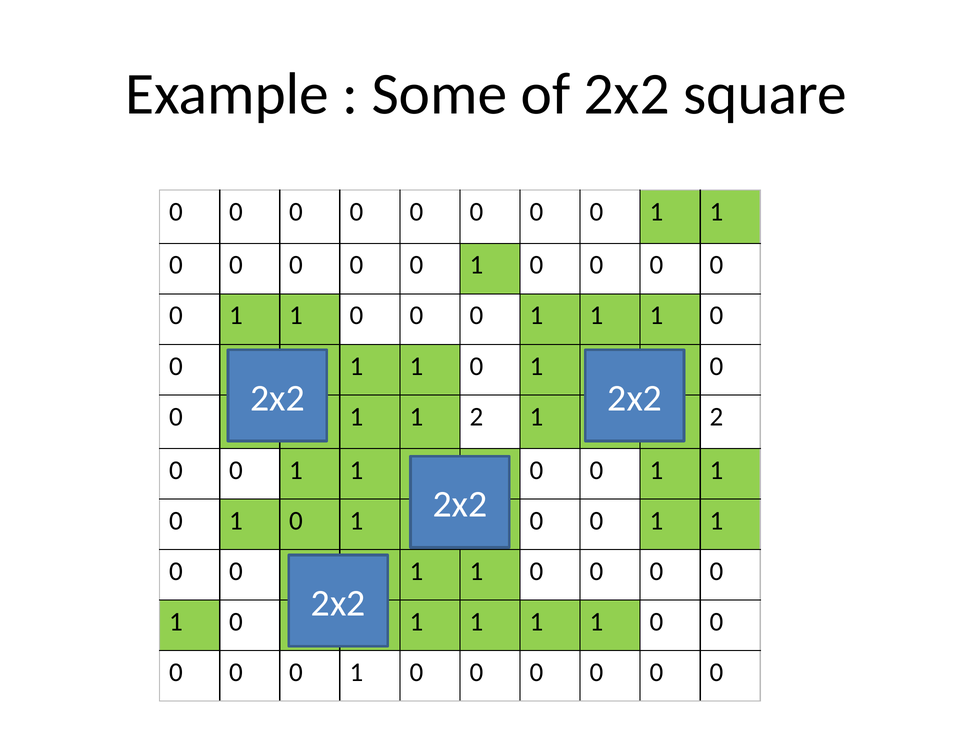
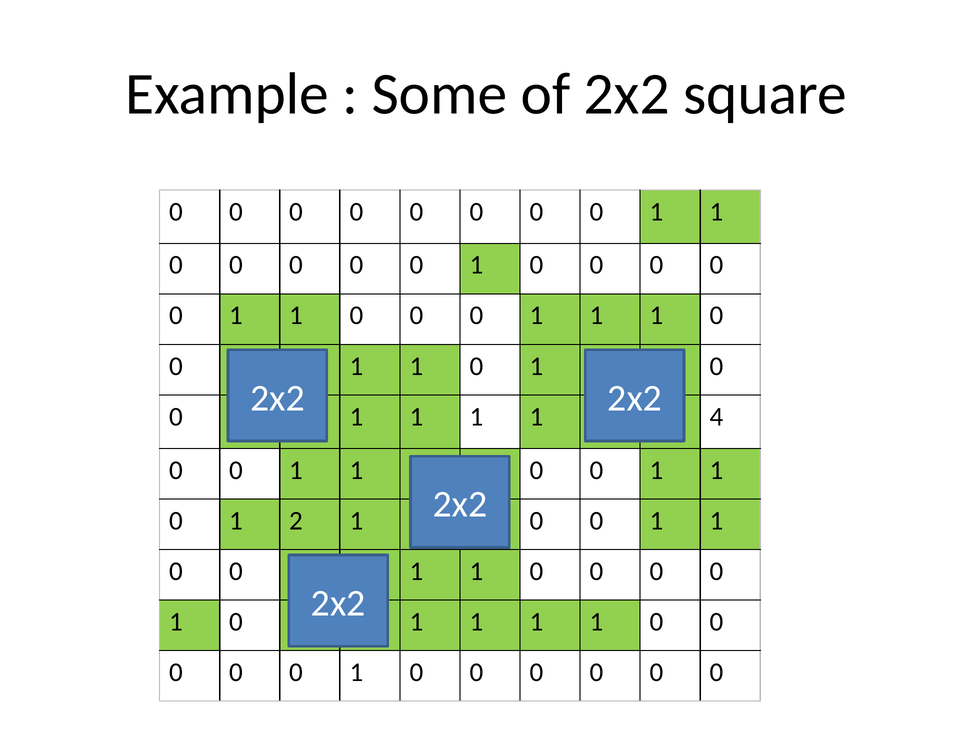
2: 2 -> 1 (477, 416)
2: 2 -> 4 (717, 416)
0: 0 -> 2 (296, 521)
